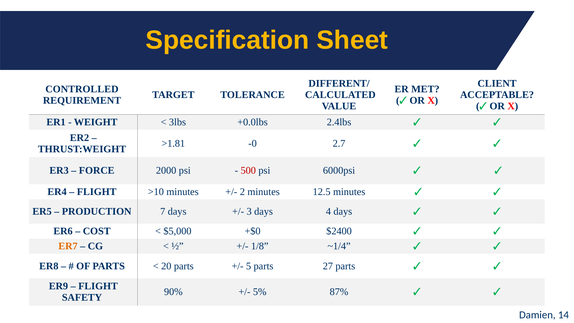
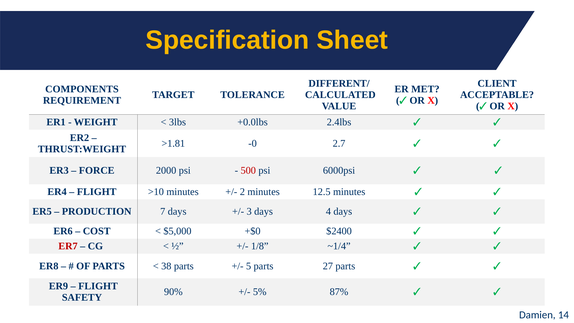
CONTROLLED: CONTROLLED -> COMPONENTS (82, 89)
ER7 colour: orange -> red (68, 246)
20: 20 -> 38 (166, 266)
